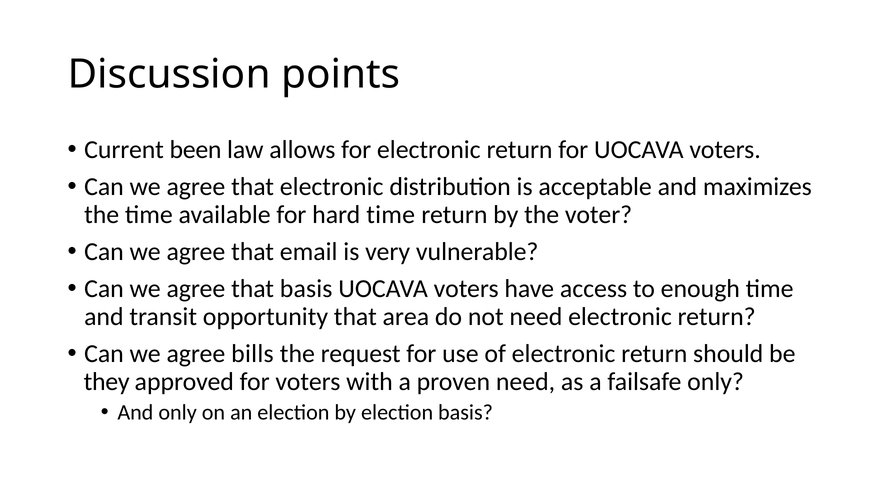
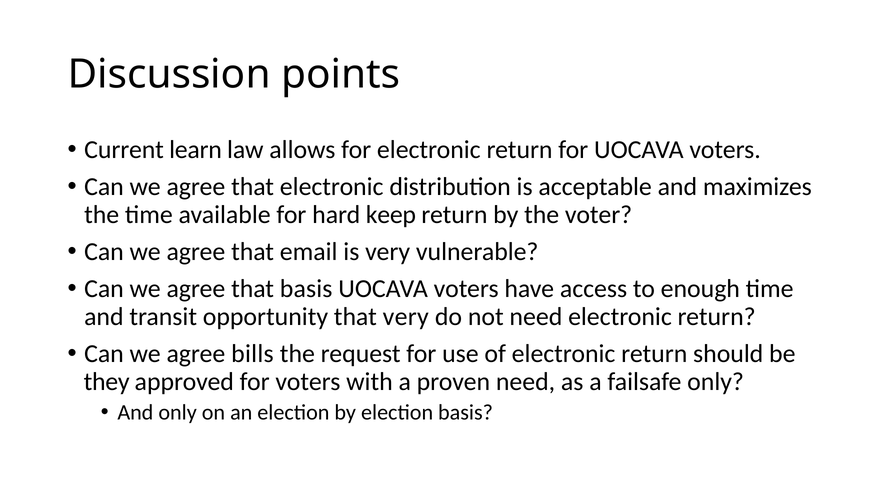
been: been -> learn (196, 150)
hard time: time -> keep (391, 215)
that area: area -> very (406, 317)
